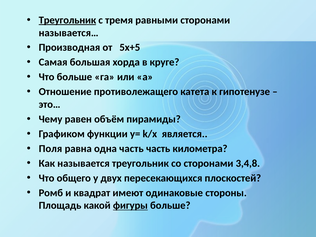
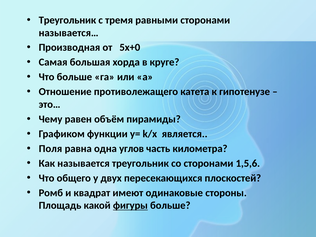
Треугольник underline: present -> none (67, 20)
5х+5: 5х+5 -> 5х+0 (130, 48)
одна часть: часть -> углов (132, 149)
3,4,8: 3,4,8 -> 1,5,6 (248, 163)
